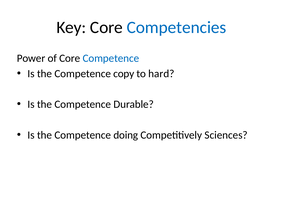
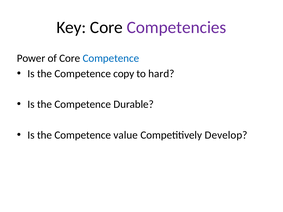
Competencies colour: blue -> purple (176, 27)
doing: doing -> value (126, 135)
Sciences: Sciences -> Develop (226, 135)
